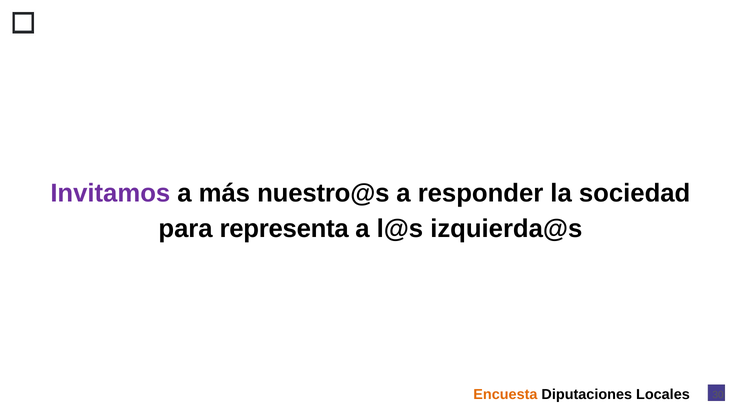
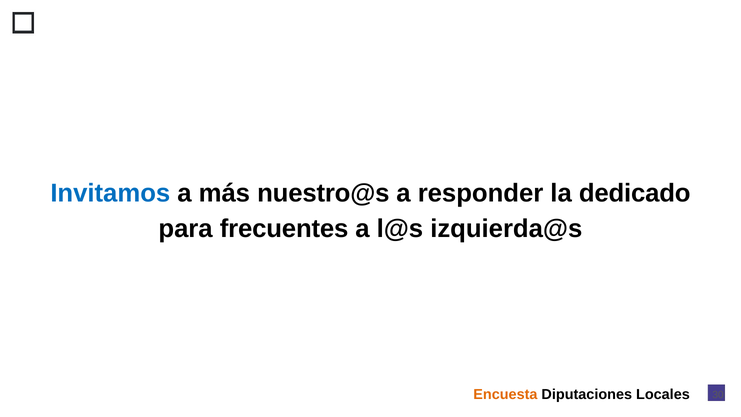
Invitamos colour: purple -> blue (110, 193)
sociedad: sociedad -> dedicado (635, 193)
representa: representa -> frecuentes (284, 229)
